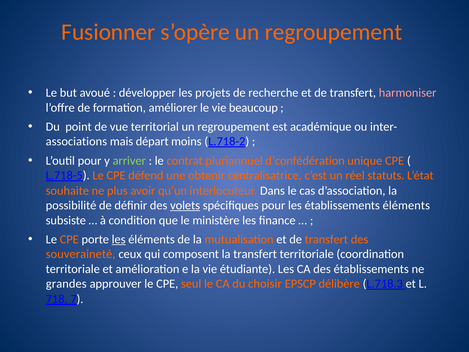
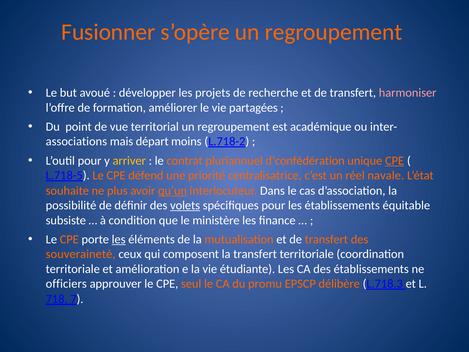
beaucoup: beaucoup -> partagées (253, 108)
arriver colour: light green -> yellow (129, 161)
CPE underline: none -> present (395, 161)
obtenir: obtenir -> priorité (207, 175)
statuts: statuts -> navale (386, 175)
qu’un underline: none -> present (172, 190)
établissements éléments: éléments -> équitable (406, 205)
grandes: grandes -> officiers (66, 284)
choisir: choisir -> promu (265, 284)
